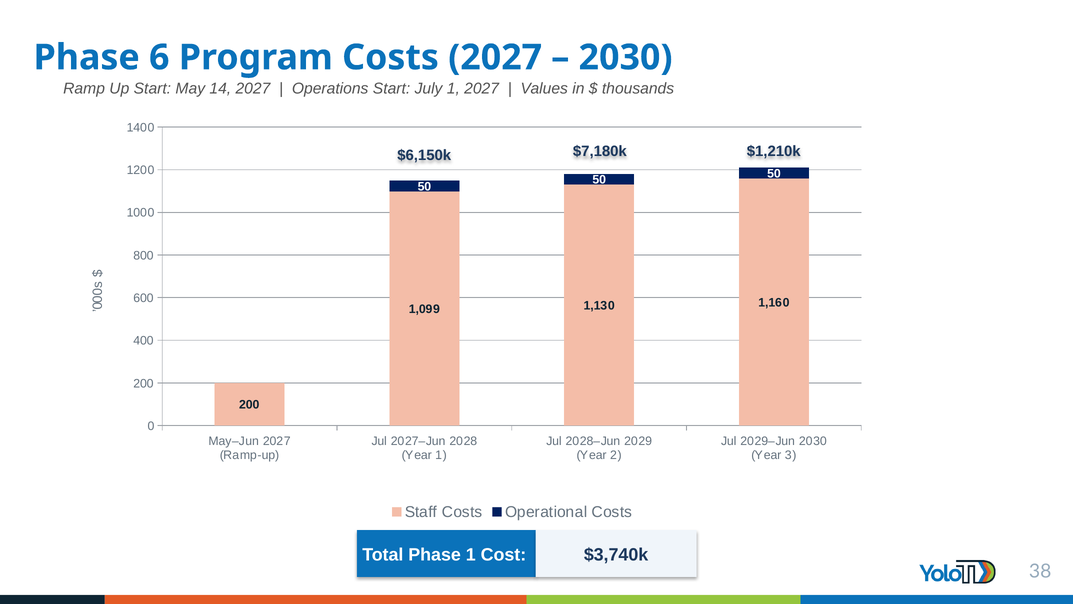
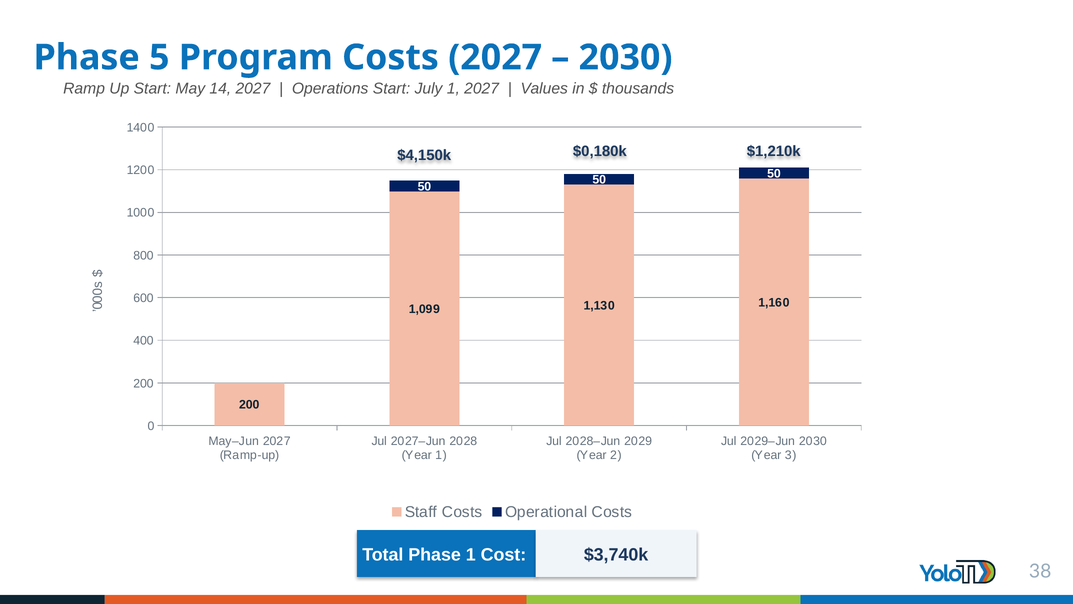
6: 6 -> 5 (159, 57)
$7,180k: $7,180k -> $0,180k (600, 151)
$6,150k: $6,150k -> $4,150k (424, 155)
